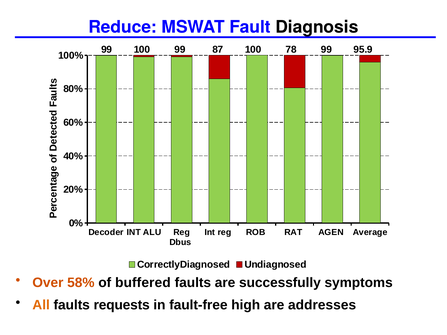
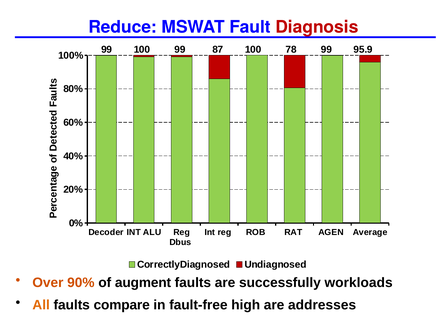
Diagnosis colour: black -> red (317, 27)
58%: 58% -> 90% (81, 283)
buffered: buffered -> augment (143, 283)
symptoms: symptoms -> workloads (359, 283)
requests: requests -> compare (122, 305)
